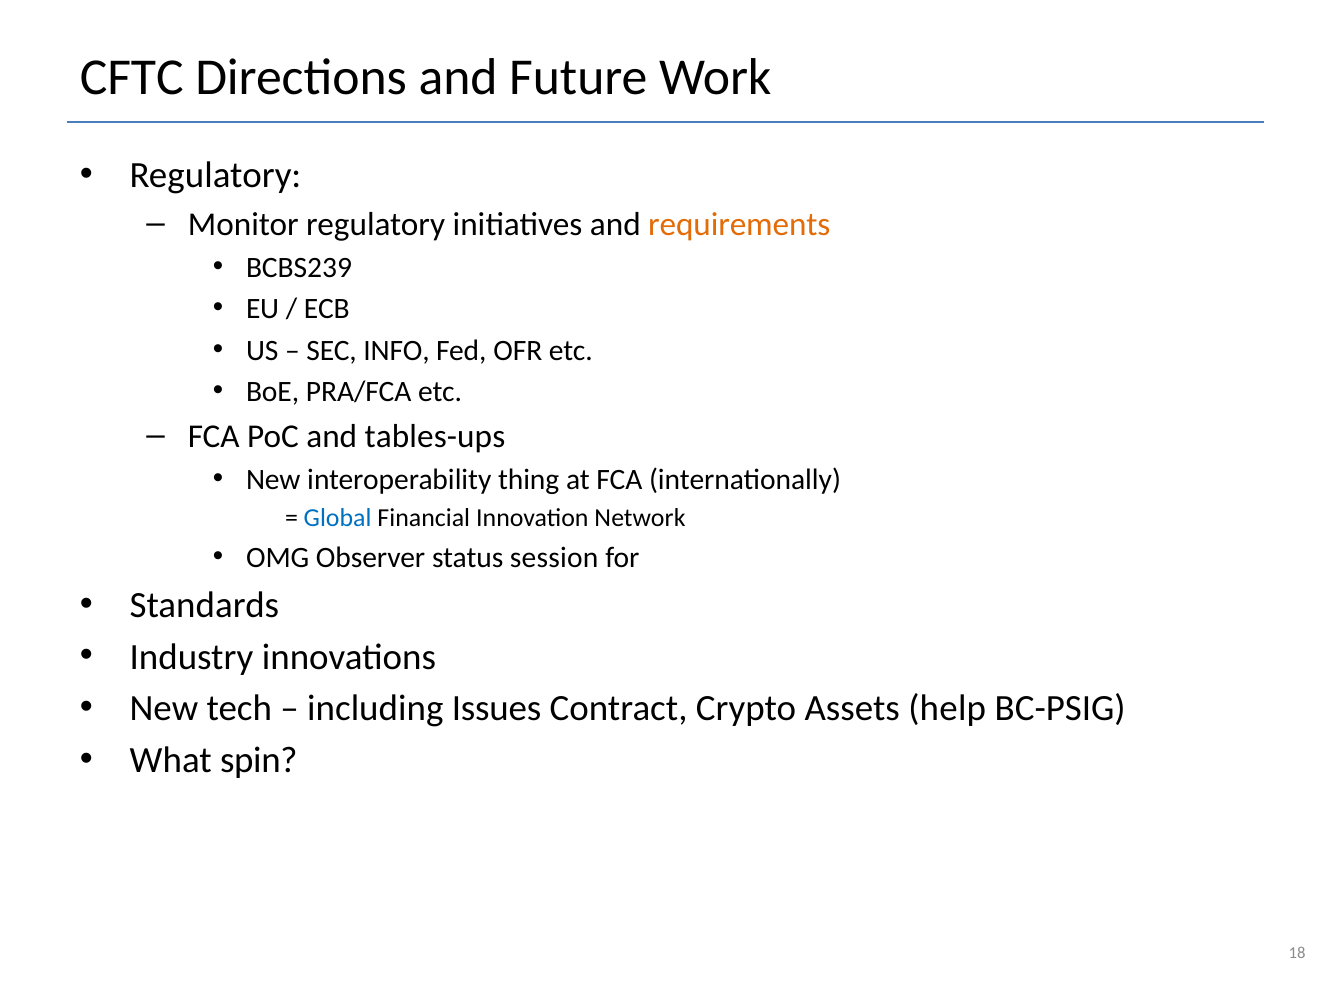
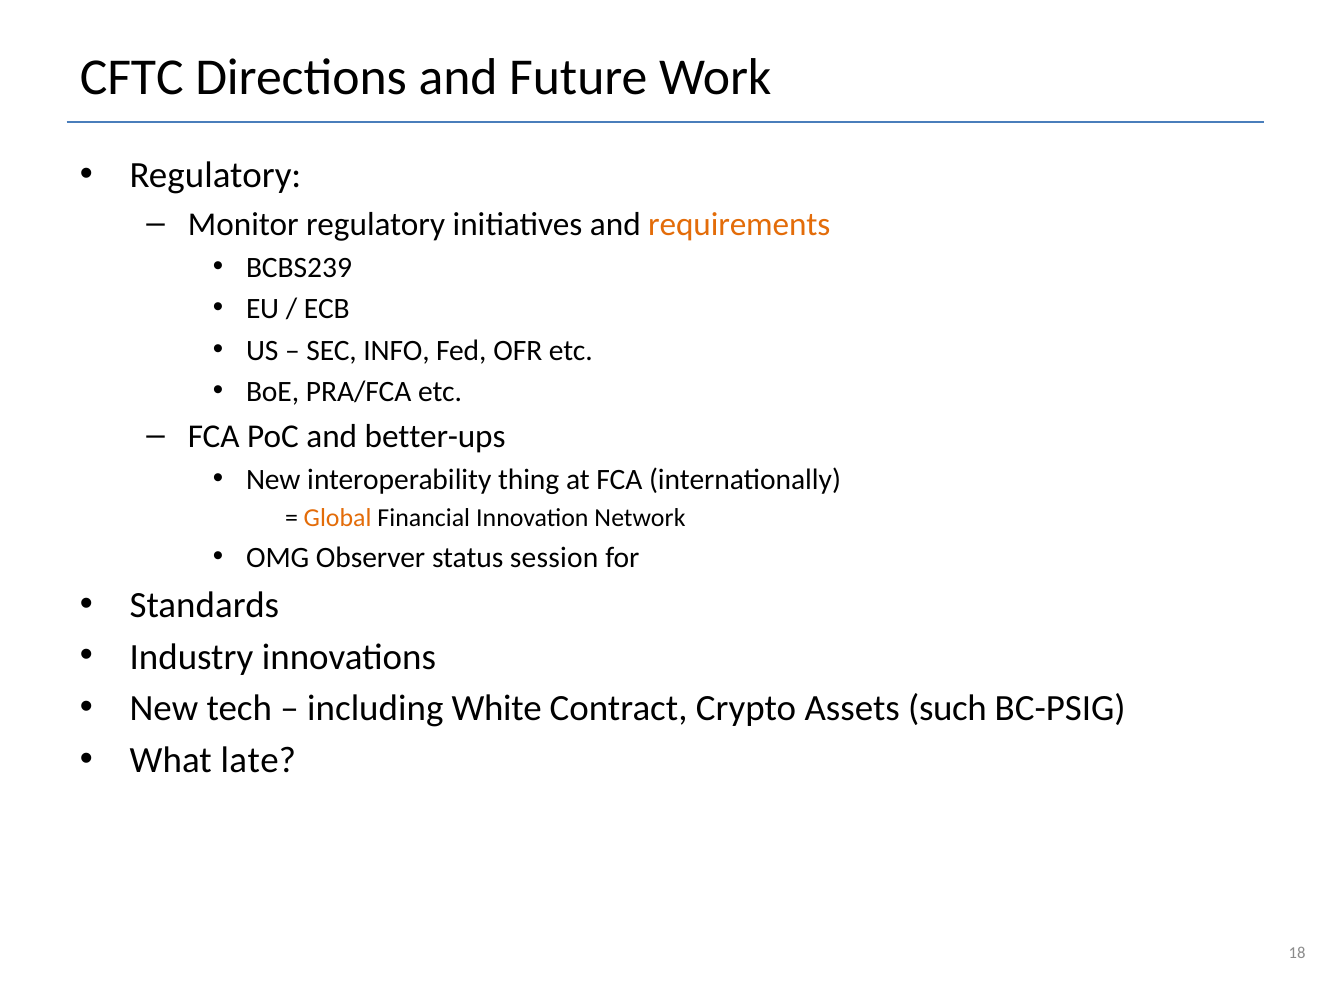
tables-ups: tables-ups -> better-ups (435, 436)
Global colour: blue -> orange (338, 518)
Issues: Issues -> White (497, 708)
help: help -> such (948, 708)
spin: spin -> late (258, 760)
